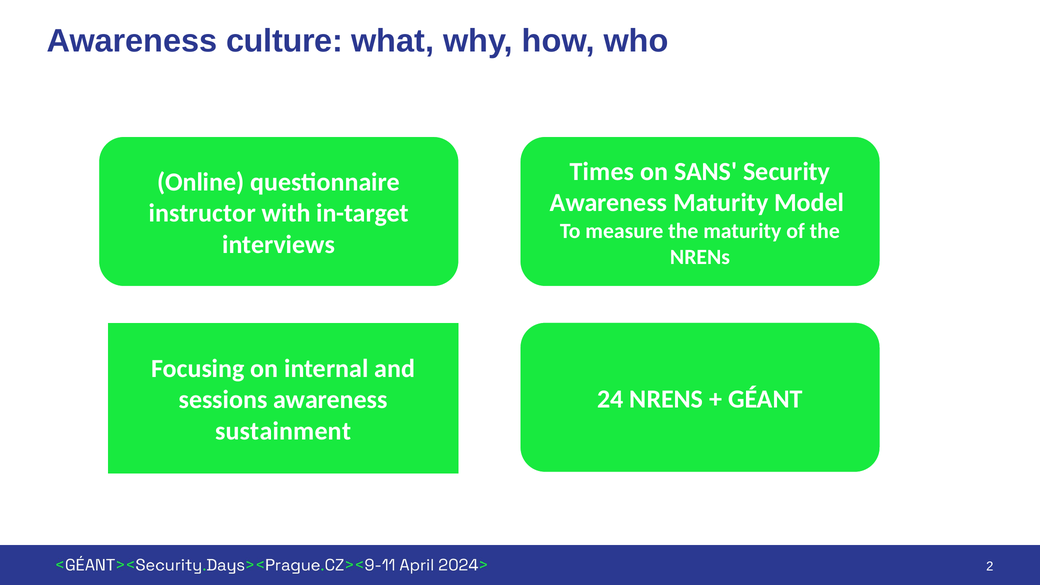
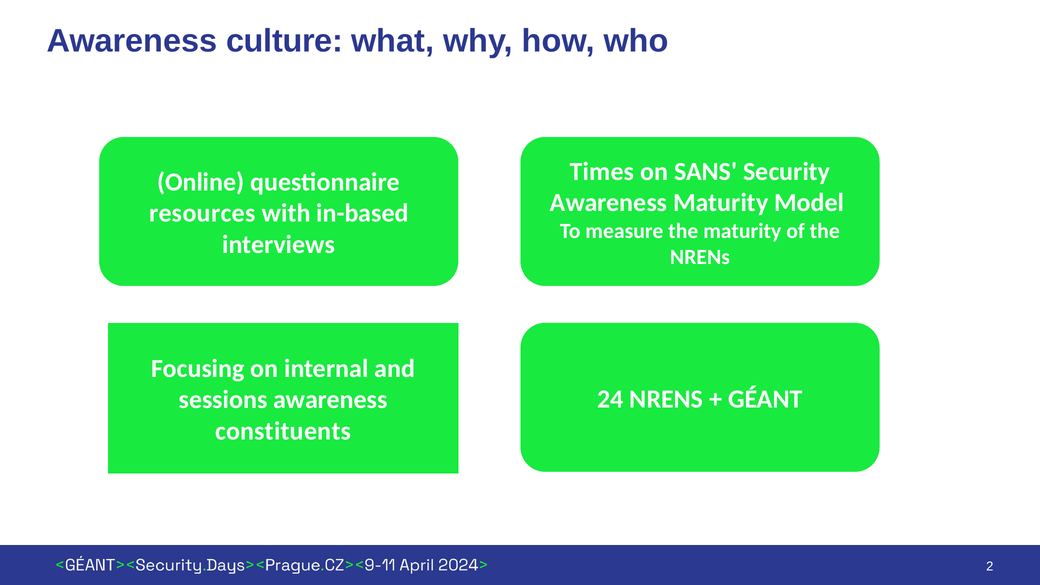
instructor: instructor -> resources (202, 213)
in-target: in-target -> in-based (362, 213)
sustainment: sustainment -> constituents (283, 431)
